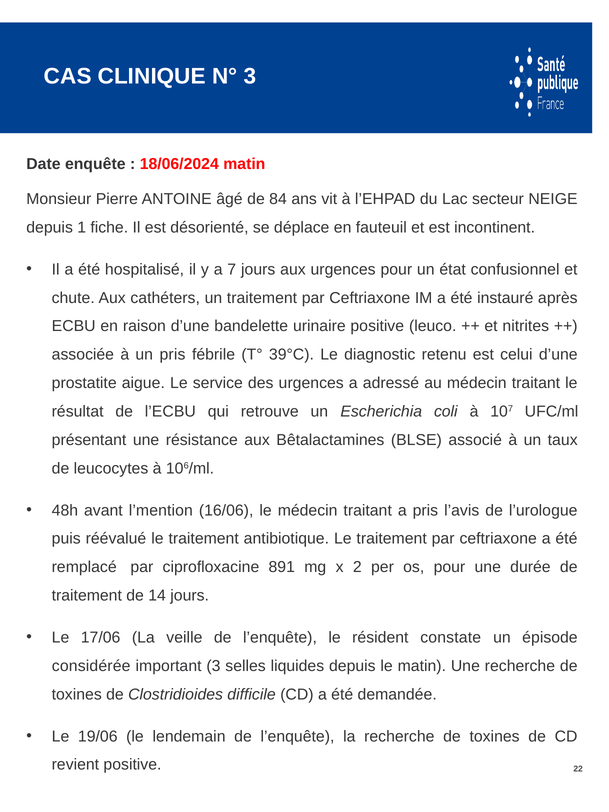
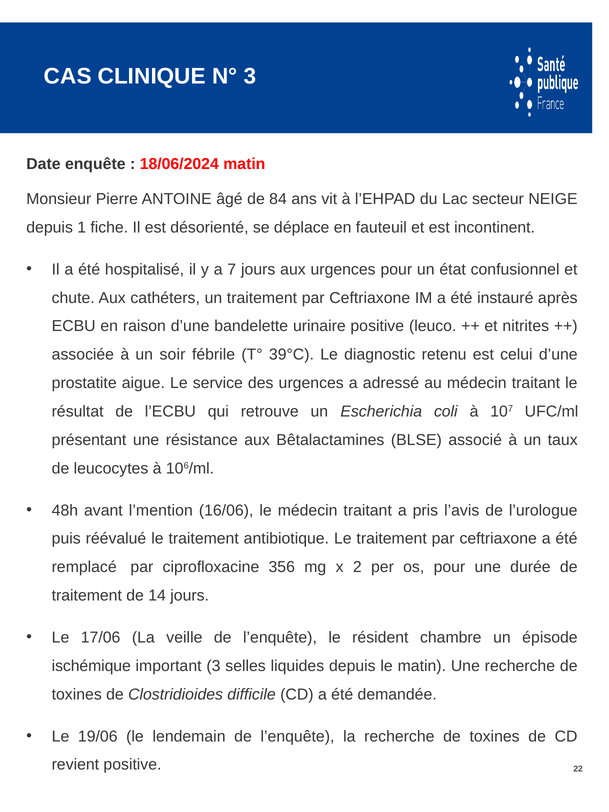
un pris: pris -> soir (172, 355)
891: 891 -> 356 (282, 567)
constate: constate -> chambre (451, 638)
considérée: considérée -> ischémique (91, 666)
